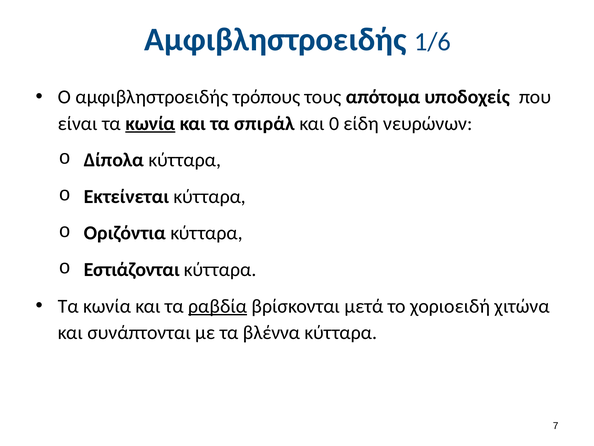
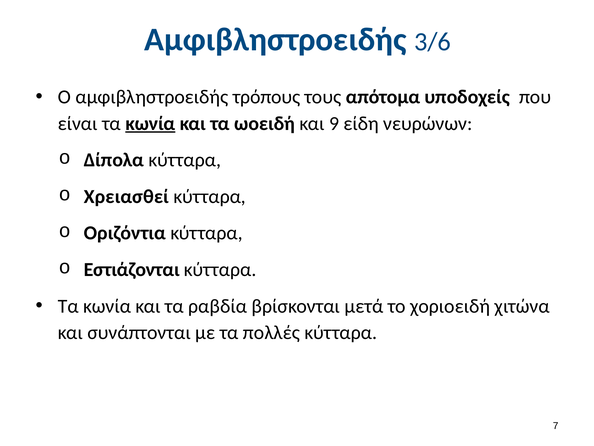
1/6: 1/6 -> 3/6 (433, 42)
σπιράλ: σπιράλ -> ωοειδή (265, 123)
0: 0 -> 9 (334, 123)
Εκτείνεται: Εκτείνεται -> Χρειασθεί (126, 196)
ραβδία underline: present -> none (218, 306)
βλέννα: βλέννα -> πολλές (272, 332)
